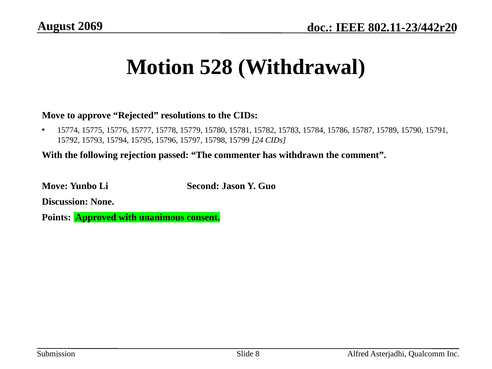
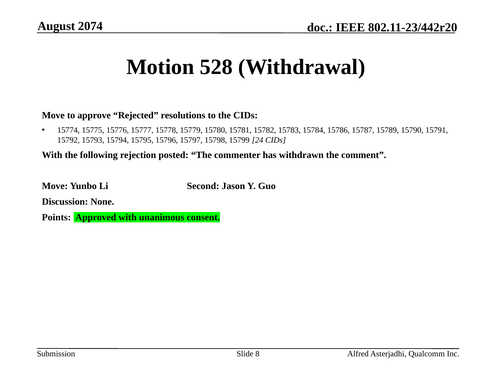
2069: 2069 -> 2074 (90, 26)
passed: passed -> posted (174, 155)
